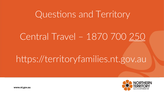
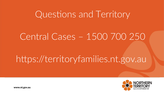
Travel: Travel -> Cases (63, 37)
1870: 1870 -> 1500 (97, 37)
250 underline: present -> none (137, 37)
